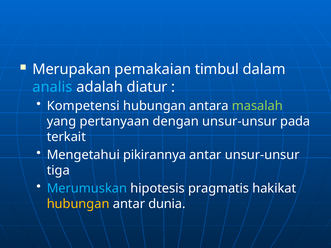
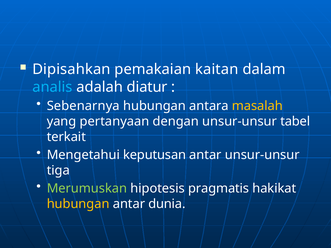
Merupakan: Merupakan -> Dipisahkan (71, 69)
timbul: timbul -> kaitan (217, 69)
Kompetensi: Kompetensi -> Sebenarnya (83, 106)
masalah colour: light green -> yellow (257, 106)
pada: pada -> tabel (295, 122)
pikirannya: pikirannya -> keputusan (155, 155)
Merumuskan colour: light blue -> light green (87, 189)
